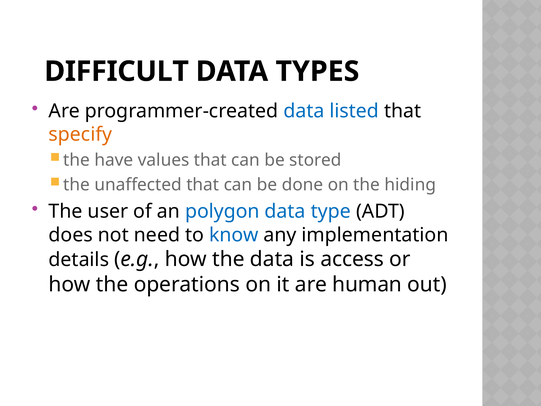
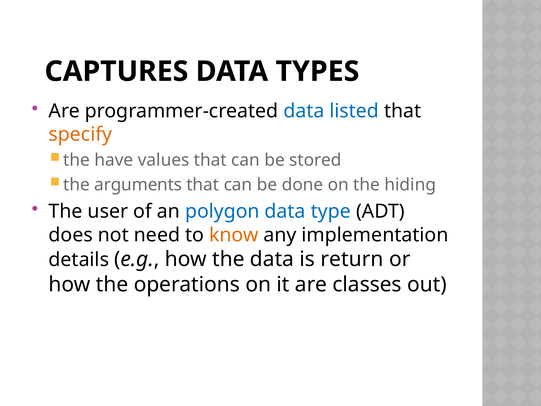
DIFFICULT: DIFFICULT -> CAPTURES (116, 71)
unaffected: unaffected -> arguments (138, 185)
know colour: blue -> orange (234, 235)
access: access -> return (352, 259)
human: human -> classes (367, 284)
